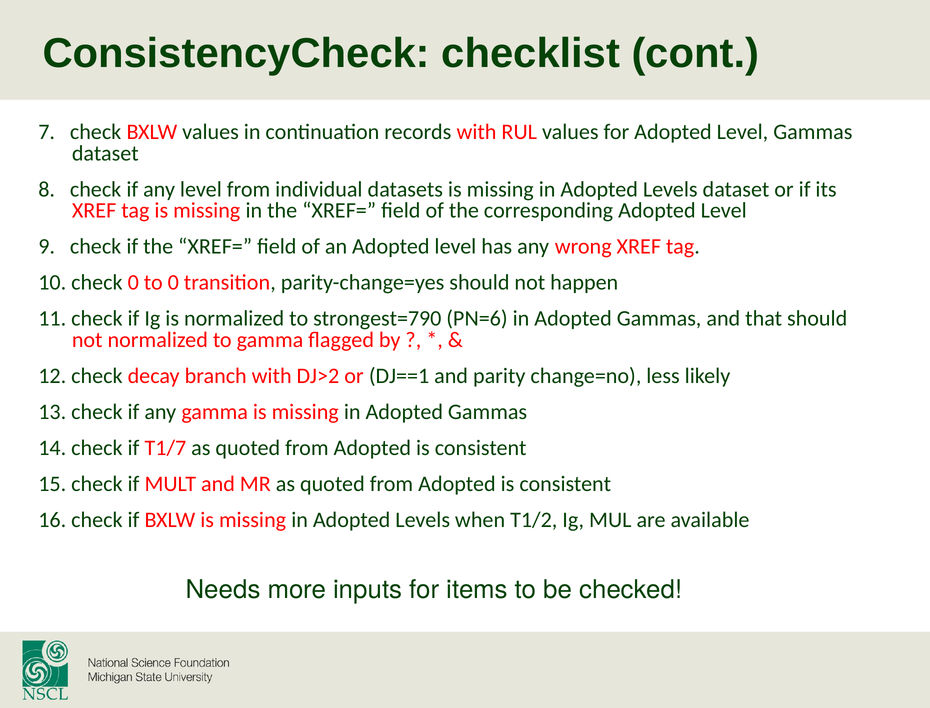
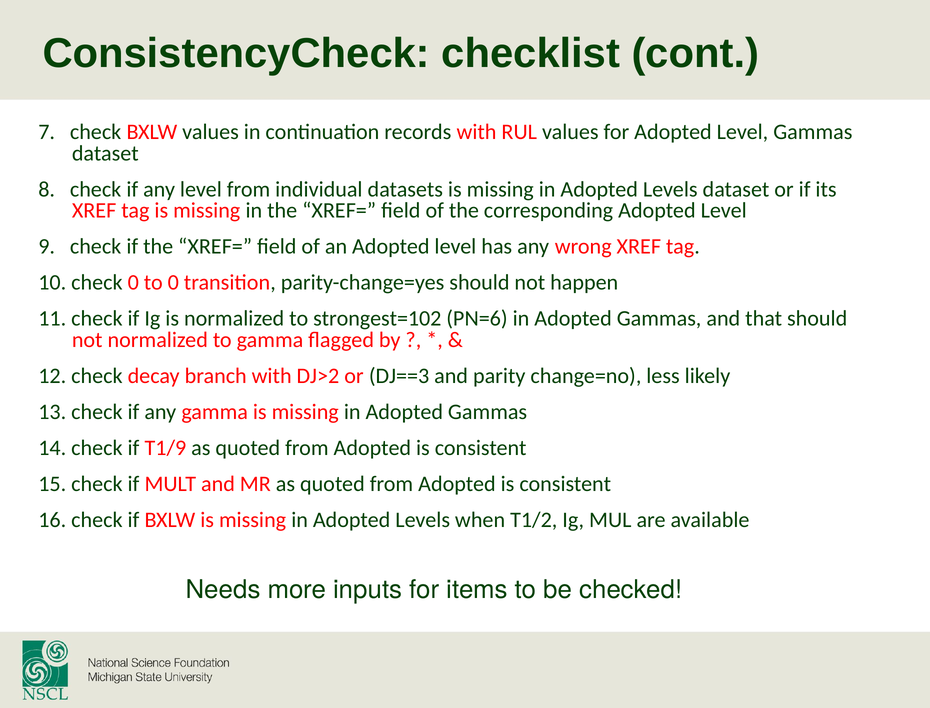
strongest=790: strongest=790 -> strongest=102 (377, 319)
DJ==1: DJ==1 -> DJ==3 (399, 376)
T1/7: T1/7 -> T1/9 (165, 448)
